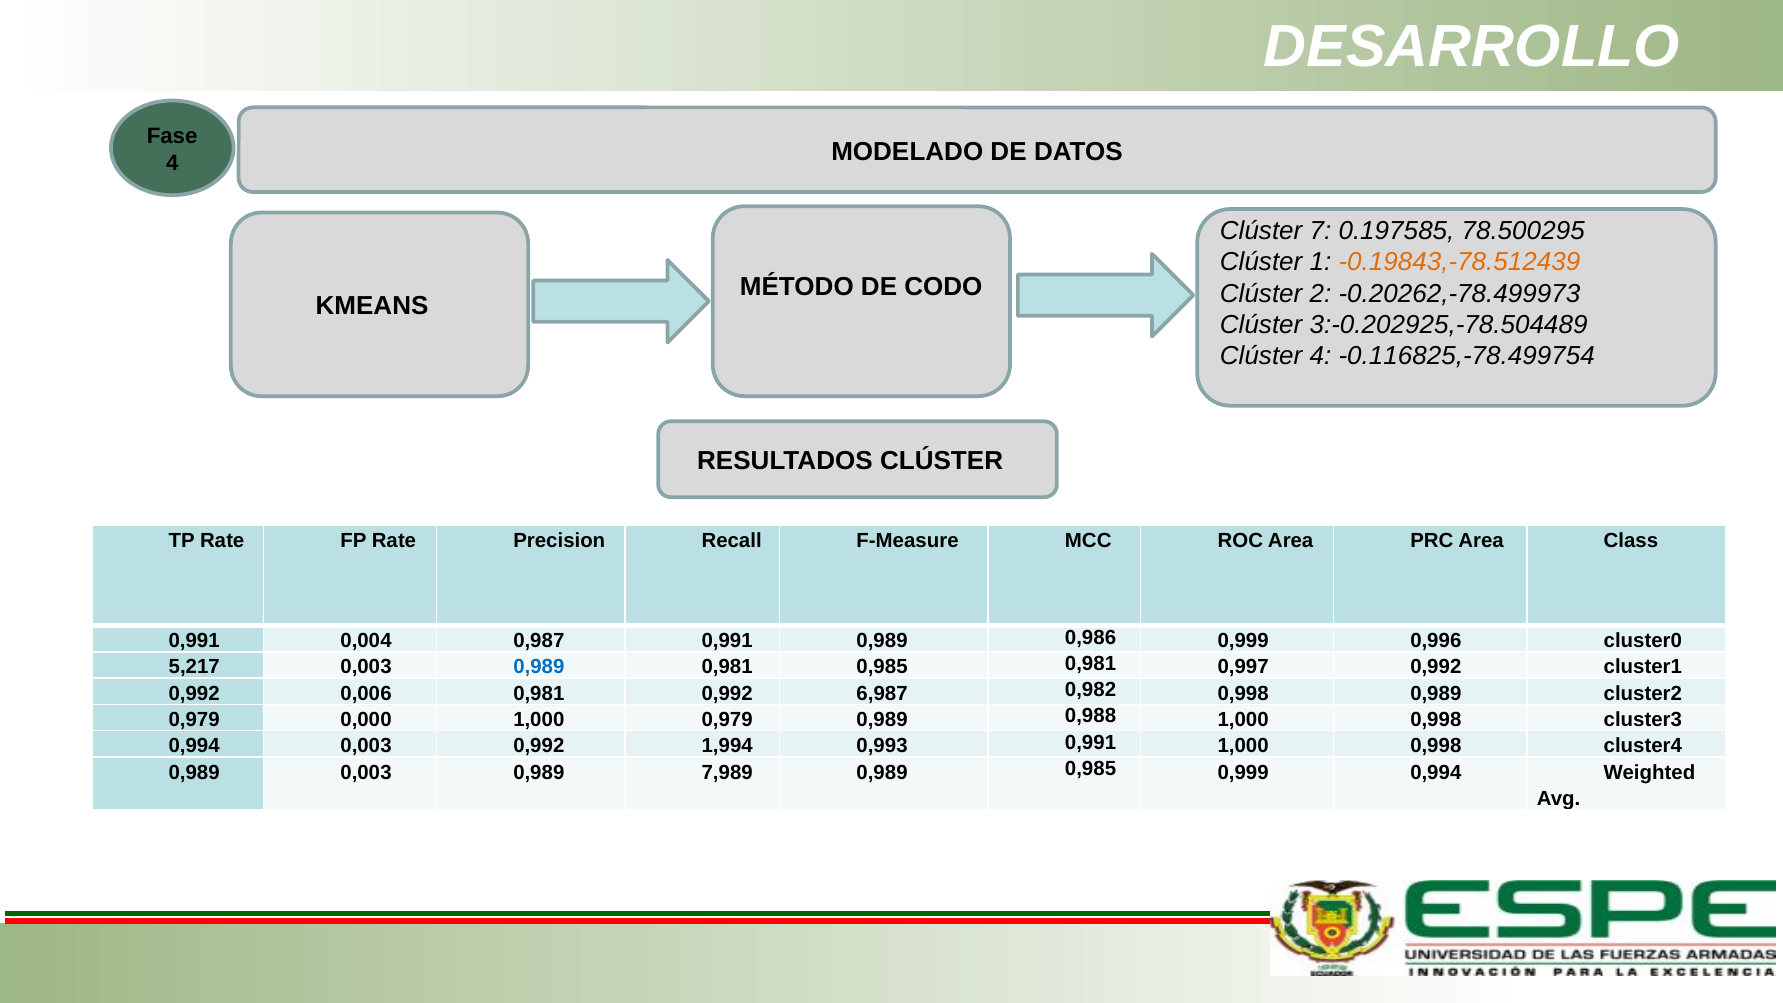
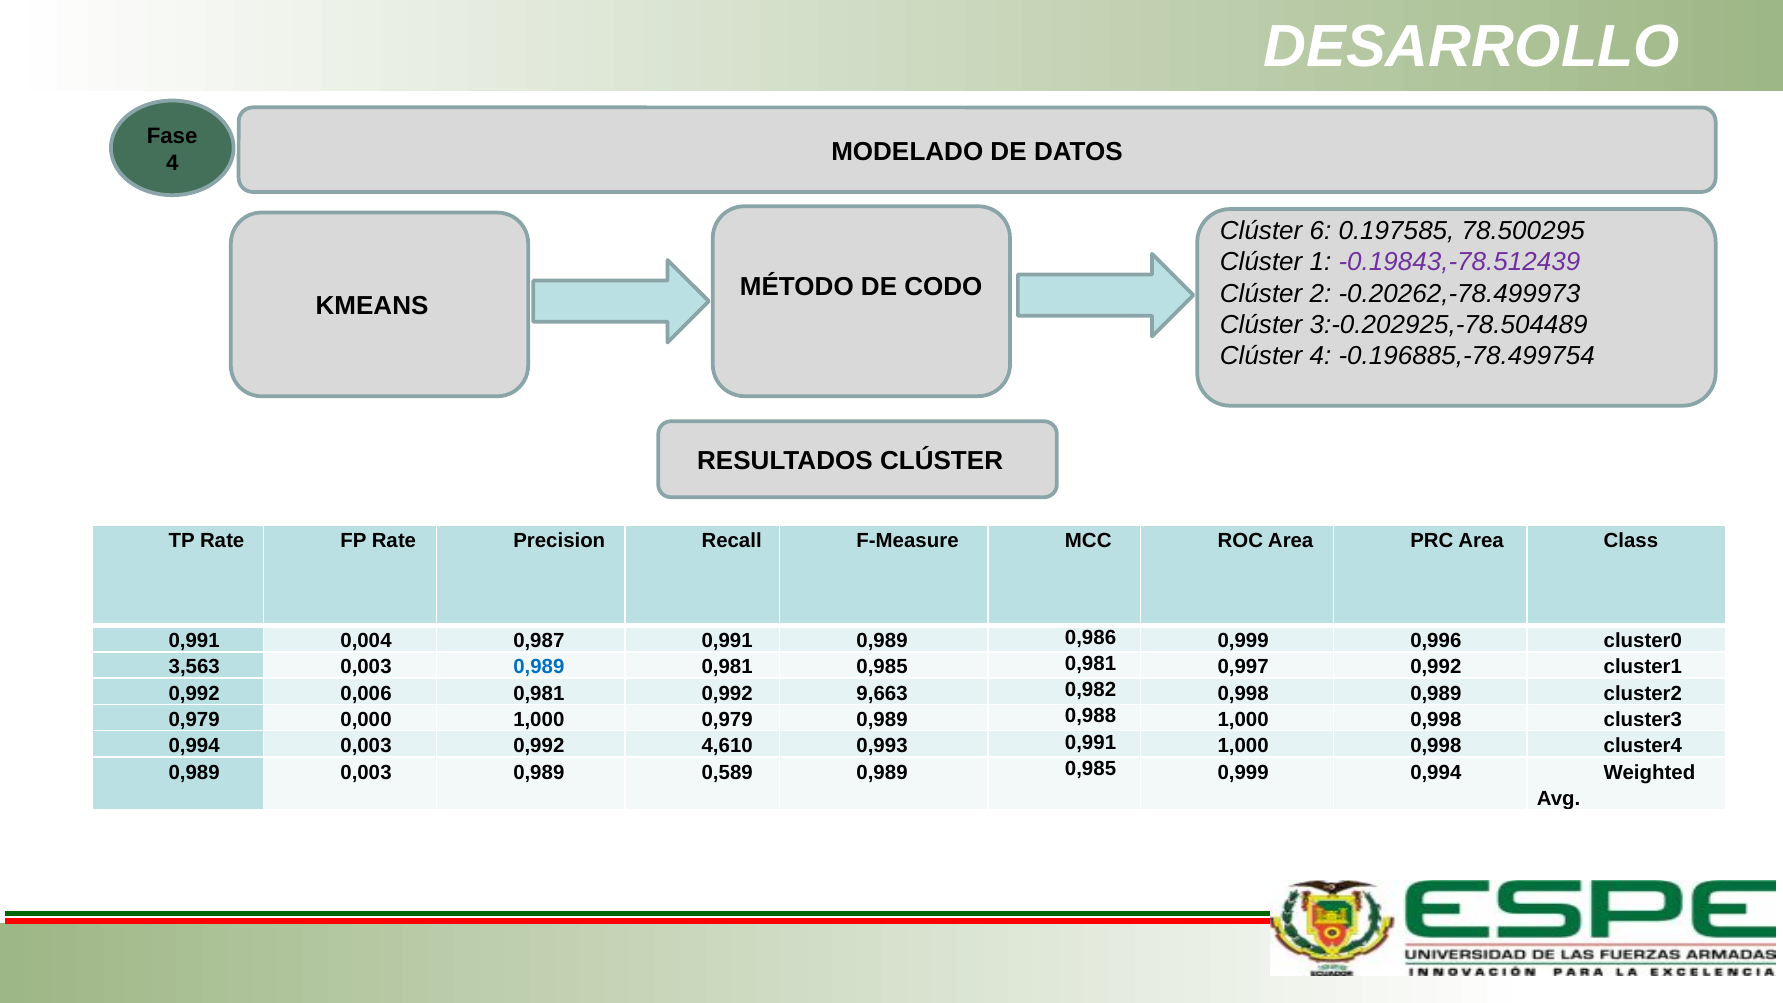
7: 7 -> 6 (1320, 231)
-0.19843,-78.512439 colour: orange -> purple (1459, 262)
-0.116825,-78.499754: -0.116825,-78.499754 -> -0.196885,-78.499754 (1467, 356)
5,217: 5,217 -> 3,563 (194, 667)
6,987: 6,987 -> 9,663 (882, 693)
1,994: 1,994 -> 4,610 (727, 746)
7,989: 7,989 -> 0,589 (727, 772)
